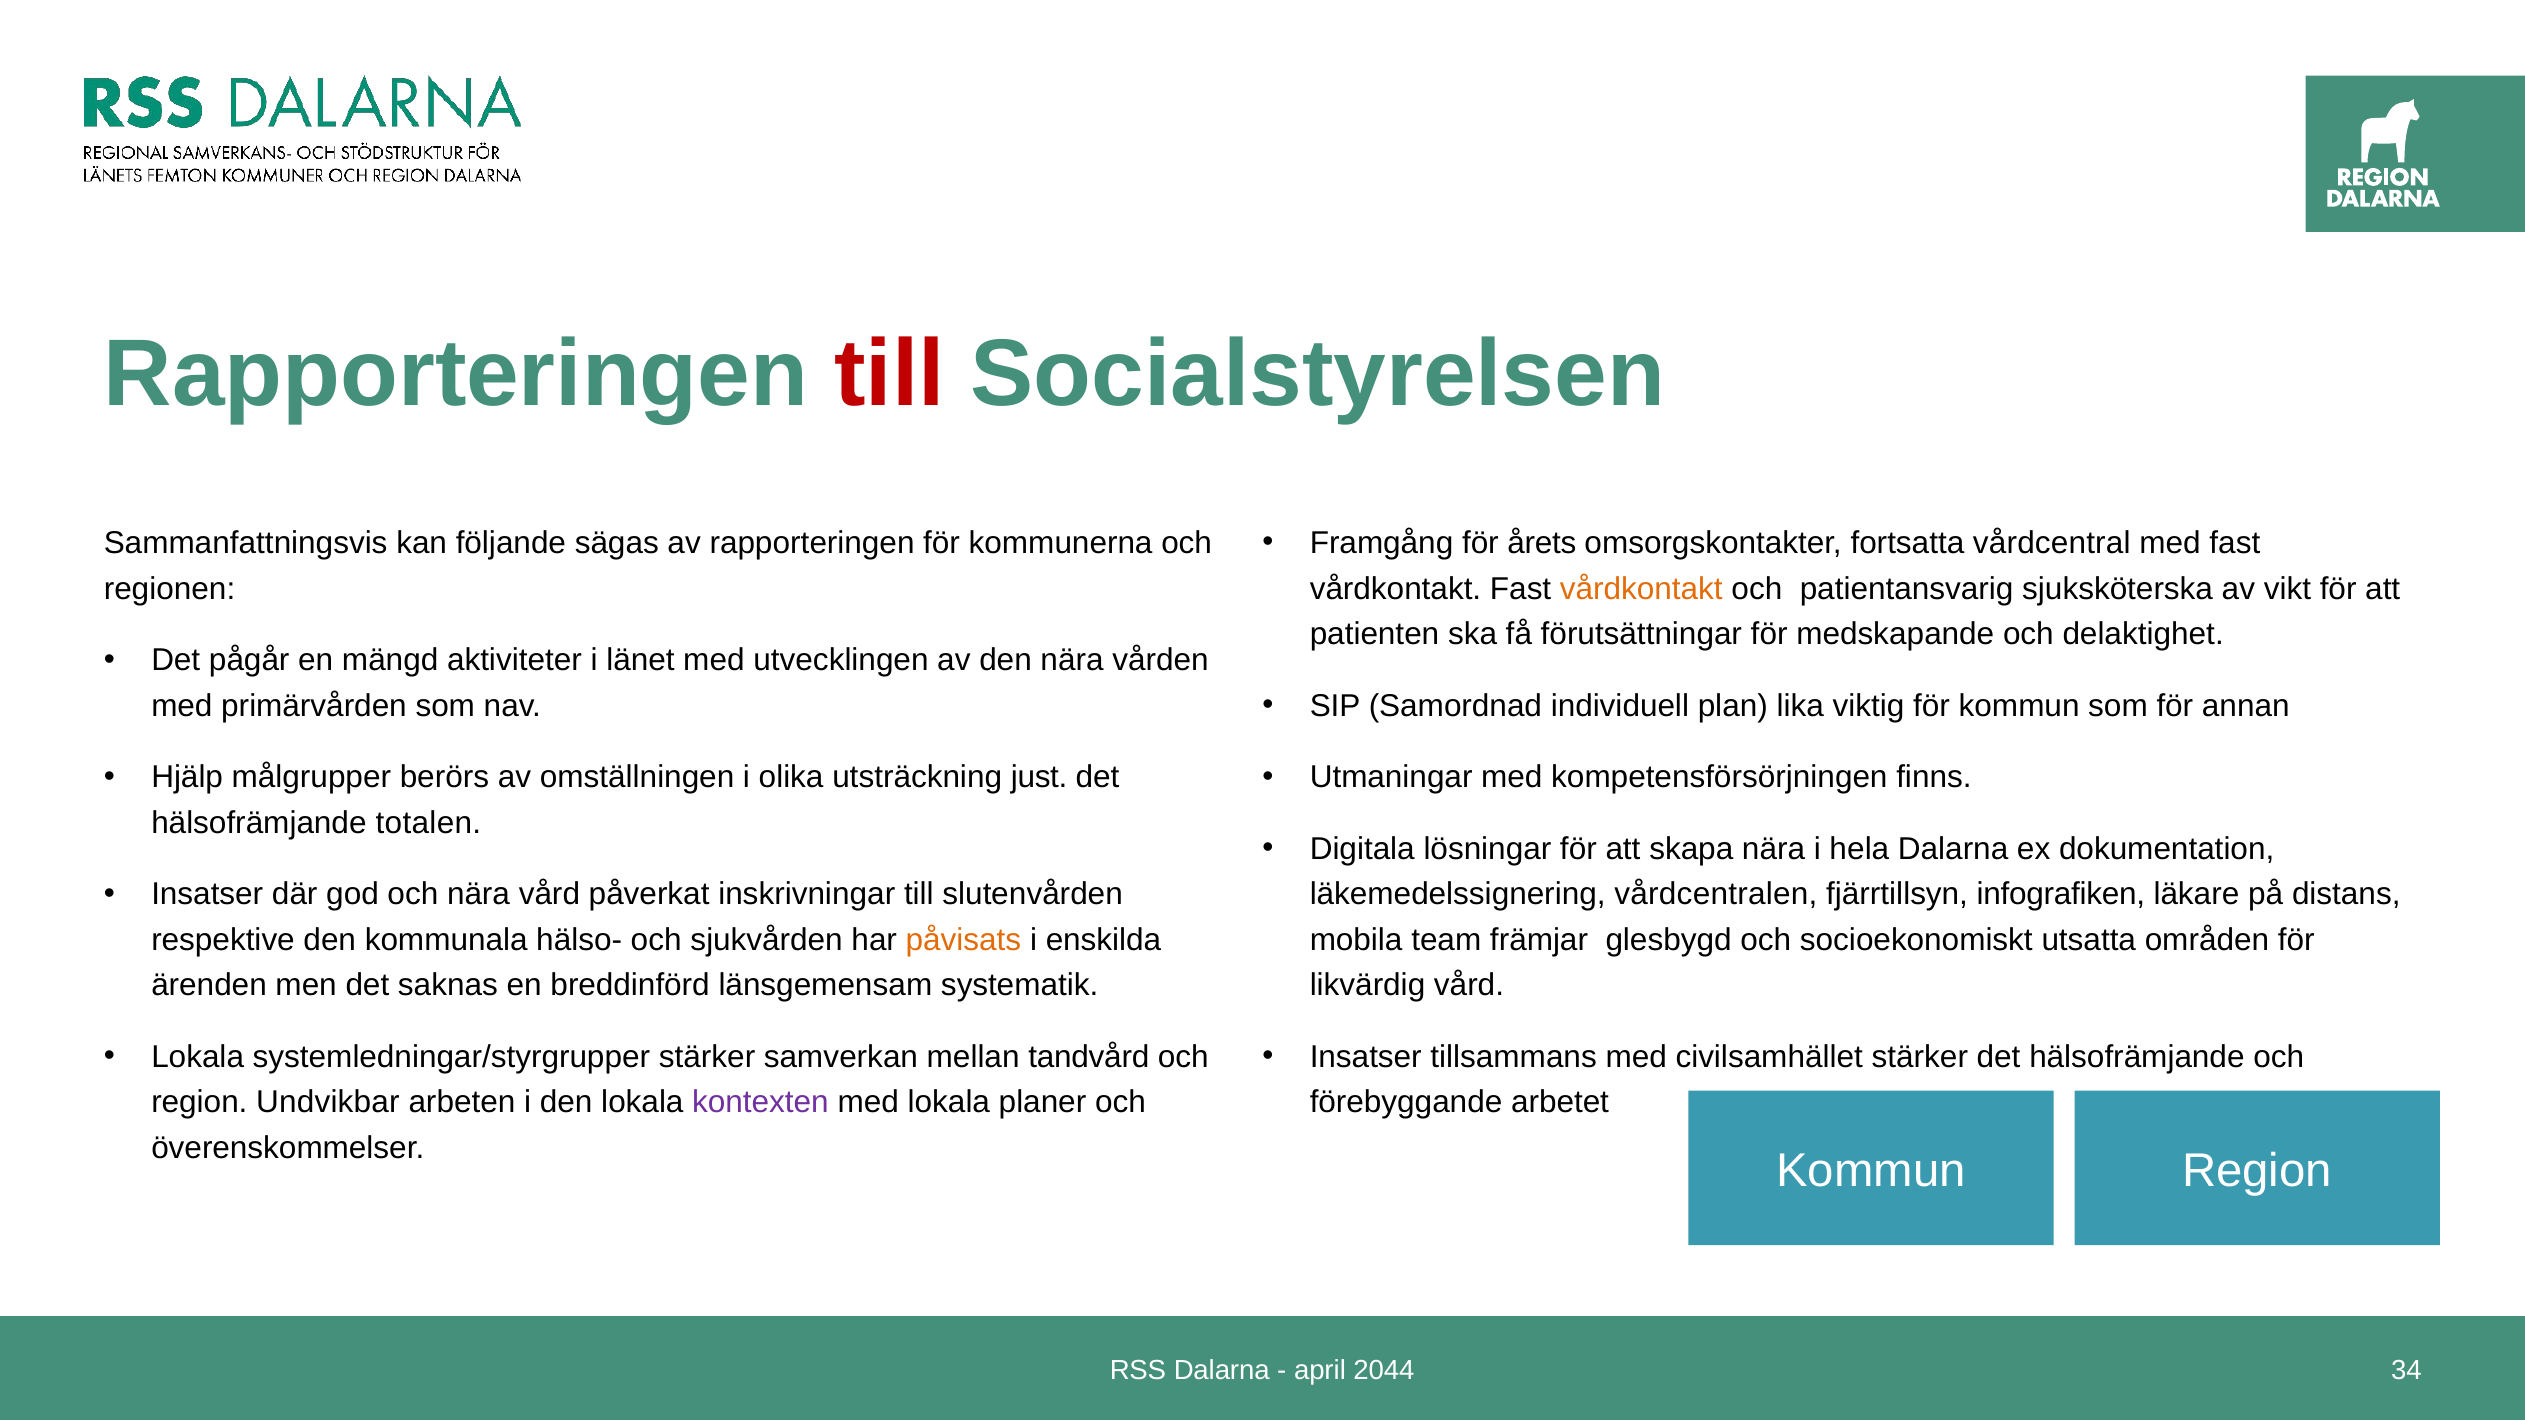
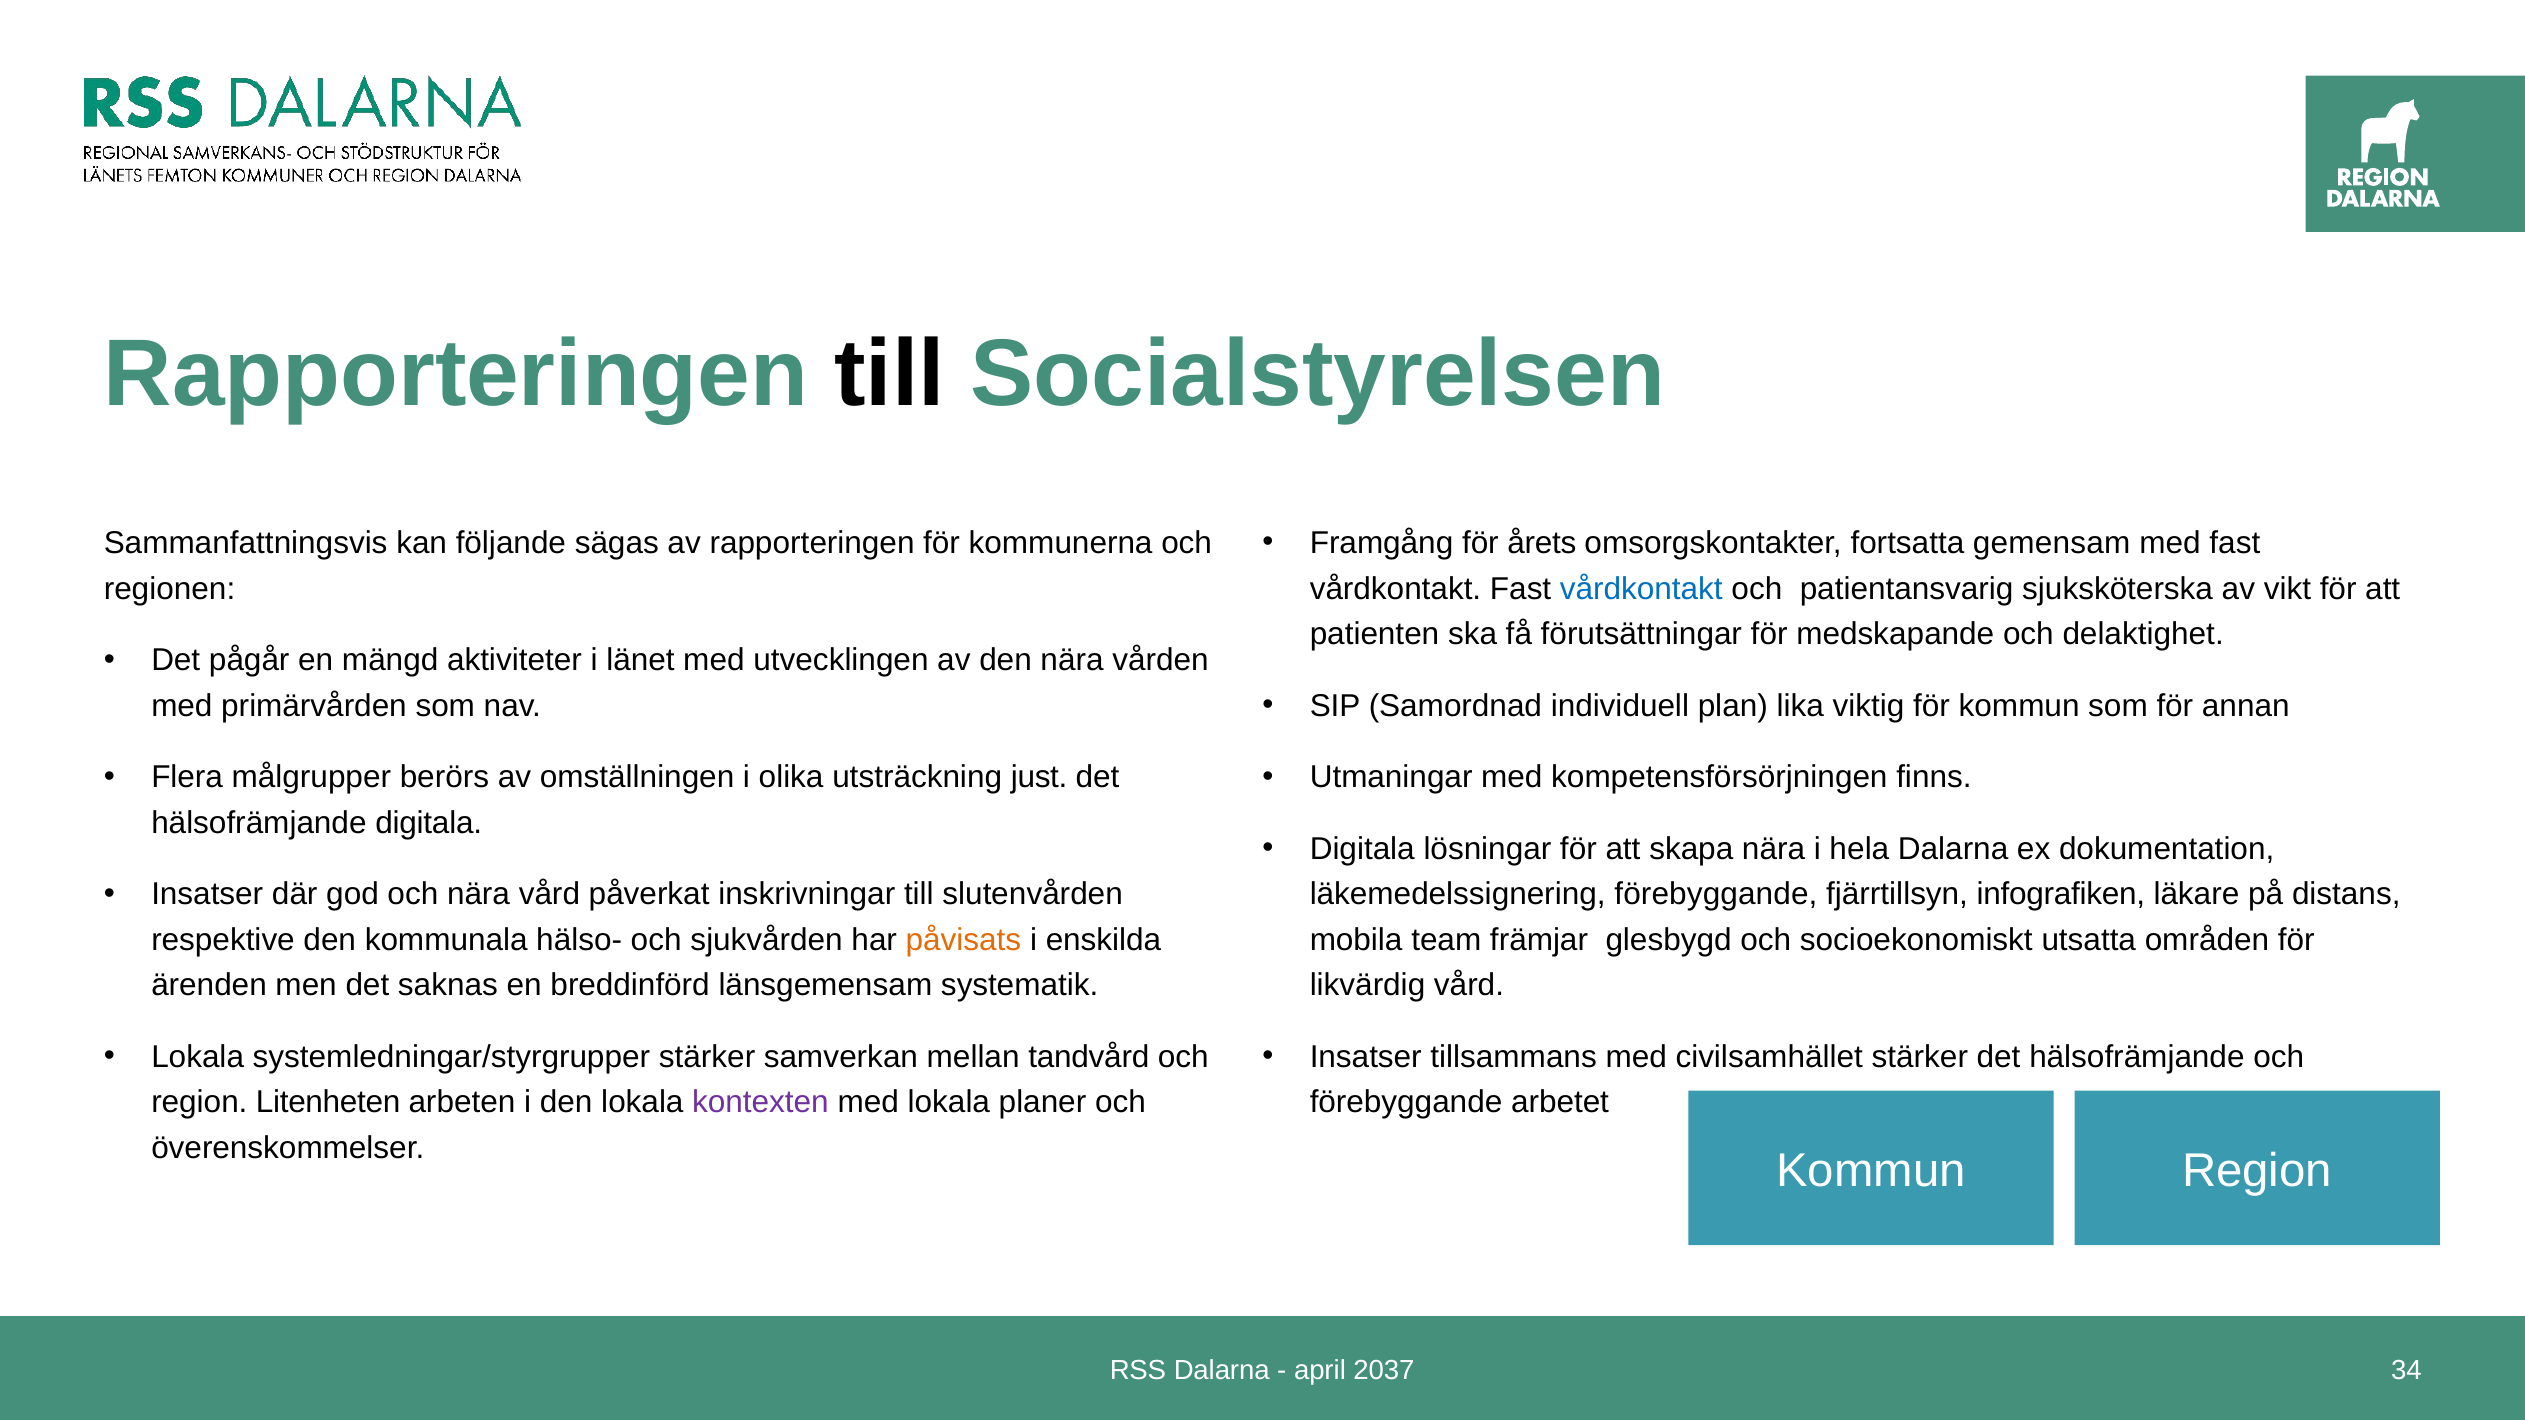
till colour: red -> black (889, 374)
vårdcentral: vårdcentral -> gemensam (2052, 543)
vårdkontakt colour: orange -> blue (1641, 589)
Hjälp: Hjälp -> Flera (187, 778)
hälsofrämjande totalen: totalen -> digitala (429, 823)
läkemedelssignering vårdcentralen: vårdcentralen -> förebyggande (1716, 895)
Undvikbar: Undvikbar -> Litenheten (328, 1103)
2044: 2044 -> 2037 (1384, 1370)
